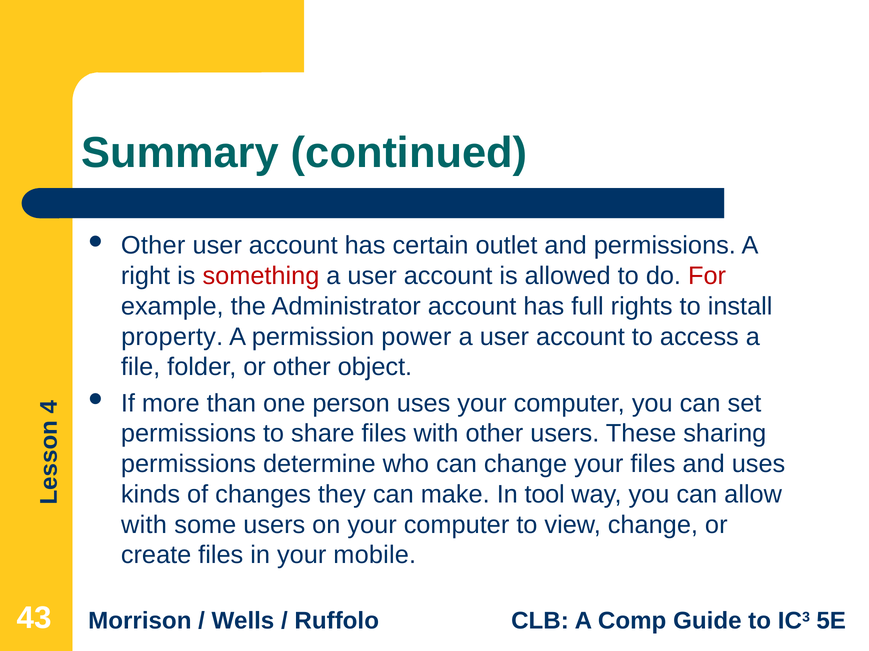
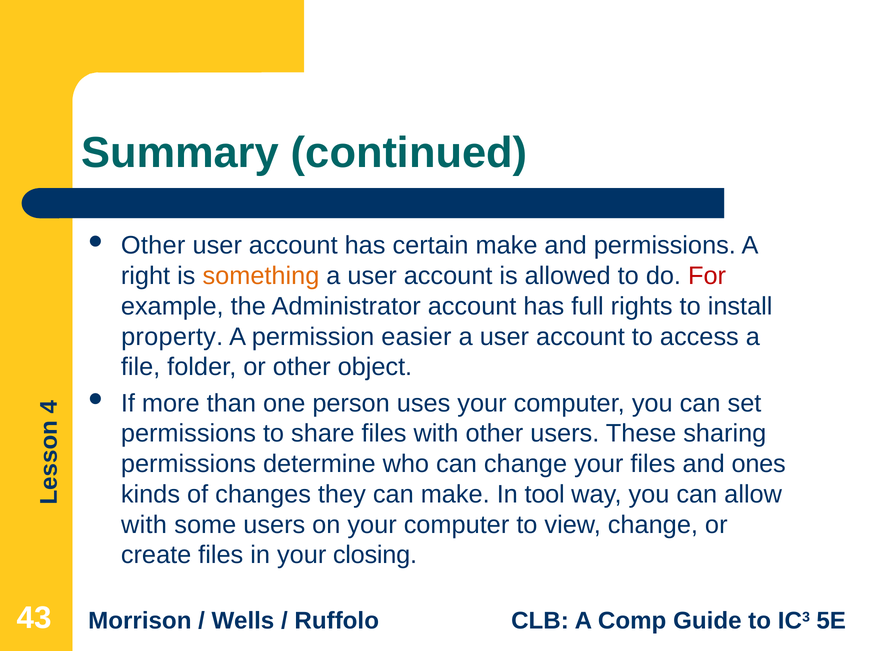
certain outlet: outlet -> make (507, 246)
something colour: red -> orange (261, 276)
power: power -> easier (416, 337)
and uses: uses -> ones (759, 465)
mobile: mobile -> closing (375, 556)
